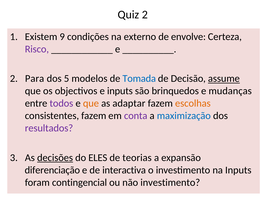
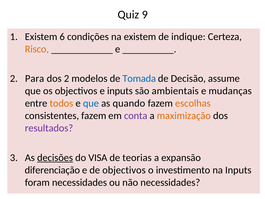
Quiz 2: 2 -> 9 (145, 15)
9: 9 -> 6 (62, 37)
na externo: externo -> existem (140, 37)
envolve: envolve -> indique (188, 37)
Risco colour: purple -> orange (37, 49)
dos 5: 5 -> 2 (67, 78)
assume underline: present -> none (224, 78)
brinquedos: brinquedos -> ambientais (175, 91)
todos colour: purple -> orange (61, 103)
que colour: orange -> blue (91, 103)
adaptar: adaptar -> quando (129, 103)
maximização colour: blue -> orange (184, 116)
ELES: ELES -> VISA (98, 157)
de interactiva: interactiva -> objectivos (124, 170)
foram contingencial: contingencial -> necessidades (79, 182)
não investimento: investimento -> necessidades (170, 182)
